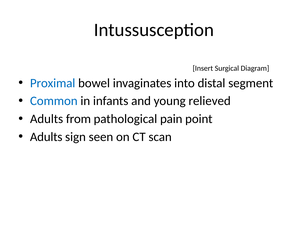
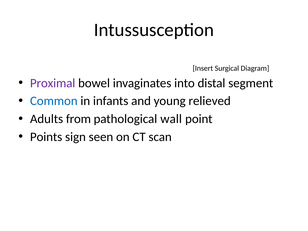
Proximal colour: blue -> purple (53, 83)
pain: pain -> wall (171, 119)
Adults: Adults -> Points (46, 137)
